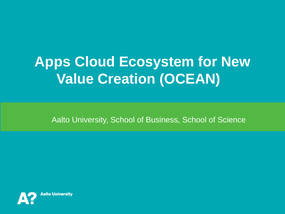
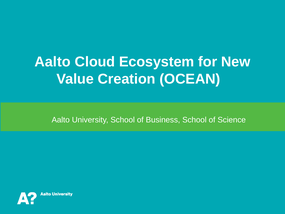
Apps: Apps -> Aalto (53, 62)
